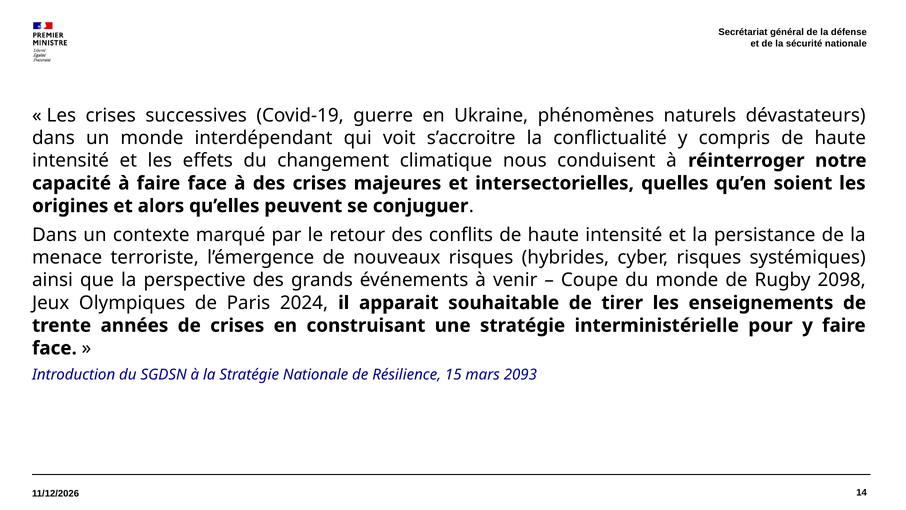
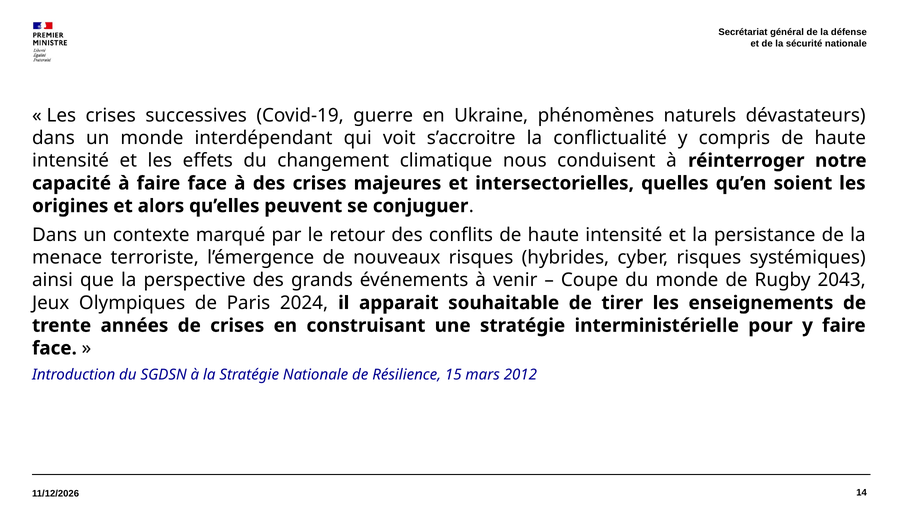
2098: 2098 -> 2043 (842, 280)
2093: 2093 -> 2012 (520, 374)
